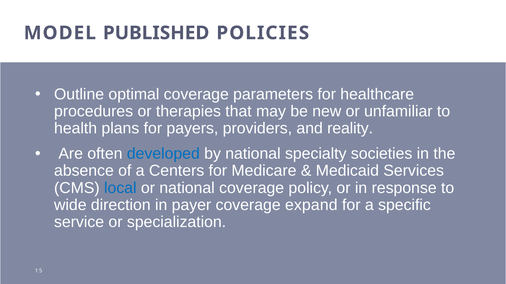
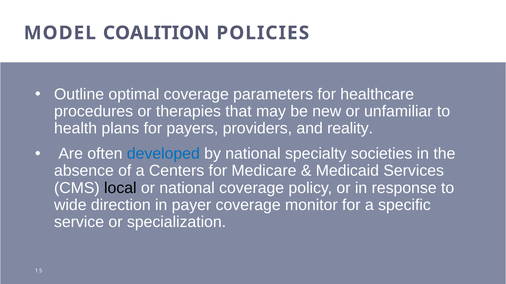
PUBLISHED: PUBLISHED -> COALITION (156, 33)
local colour: blue -> black (120, 188)
expand: expand -> monitor (311, 205)
